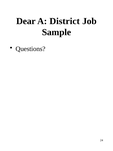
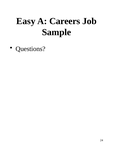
Dear: Dear -> Easy (26, 21)
District: District -> Careers (65, 21)
